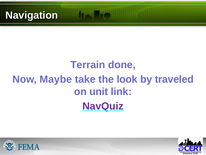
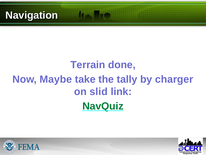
look: look -> tally (127, 79)
traveled: traveled -> charger (174, 79)
unit: unit -> slid (99, 91)
NavQuiz colour: purple -> green (103, 106)
